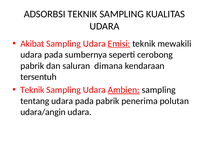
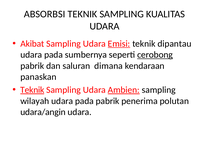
ADSORBSI: ADSORBSI -> ABSORBSI (45, 14)
mewakili: mewakili -> dipantau (174, 44)
cerobong underline: none -> present (155, 55)
tersentuh: tersentuh -> panaskan (38, 77)
Teknik underline: none -> present (32, 90)
tentang: tentang -> wilayah (35, 101)
